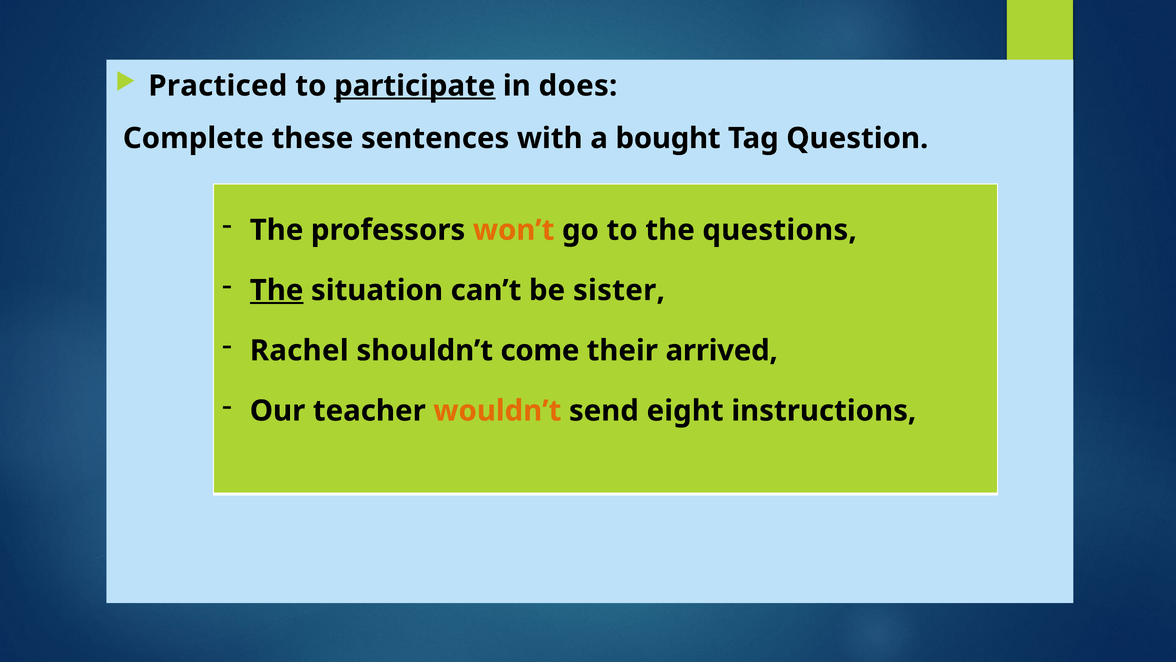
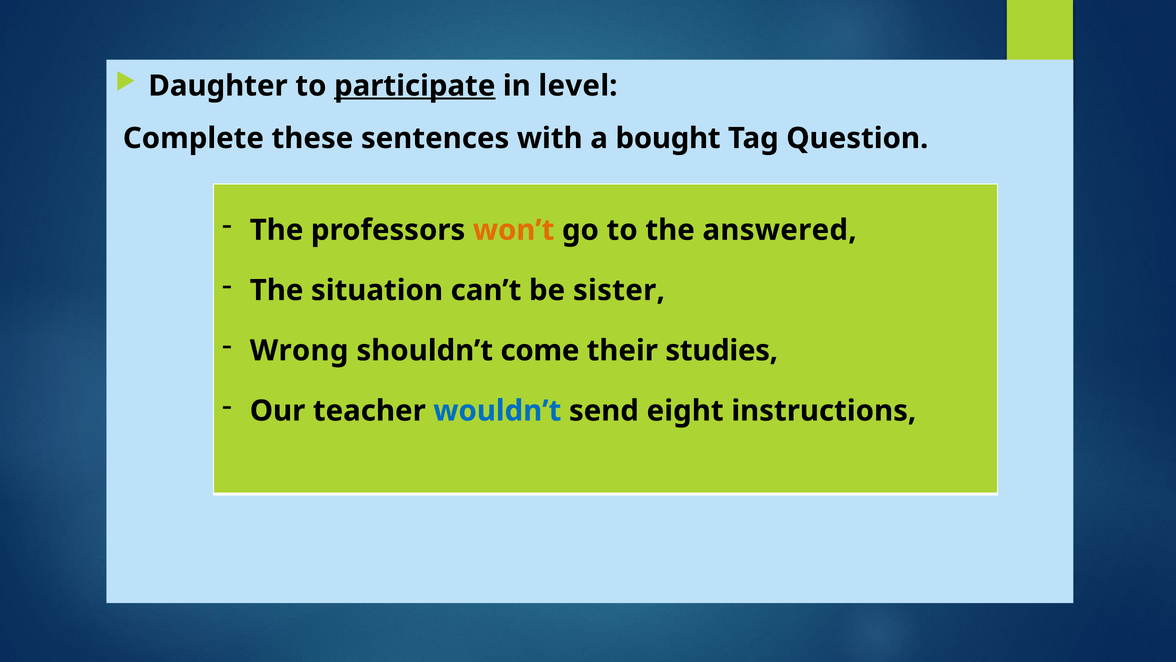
Practiced: Practiced -> Daughter (218, 86)
does: does -> level (578, 86)
questions: questions -> answered (780, 230)
The underline: present -> none (277, 290)
Rachel: Rachel -> Wrong (299, 350)
arrived: arrived -> studies (722, 350)
wouldn’t colour: orange -> blue (497, 411)
